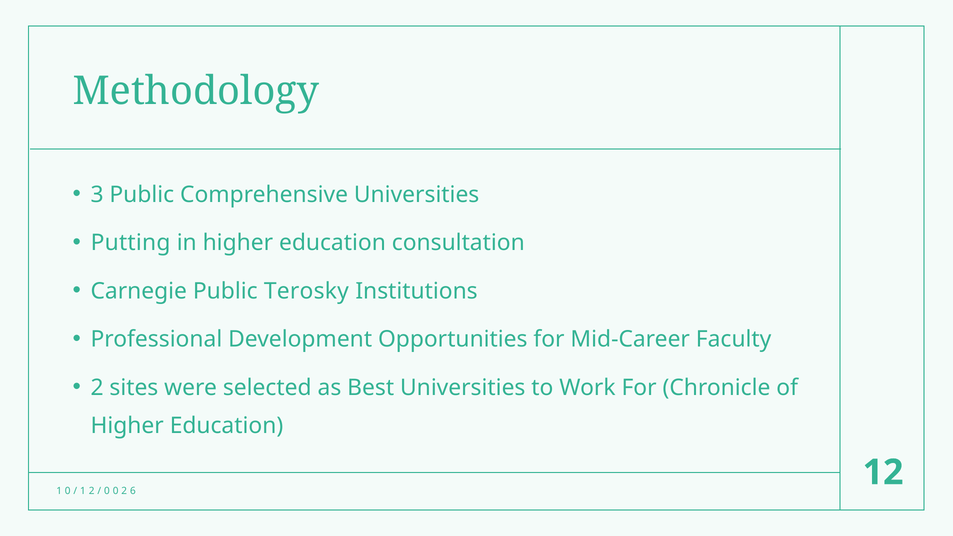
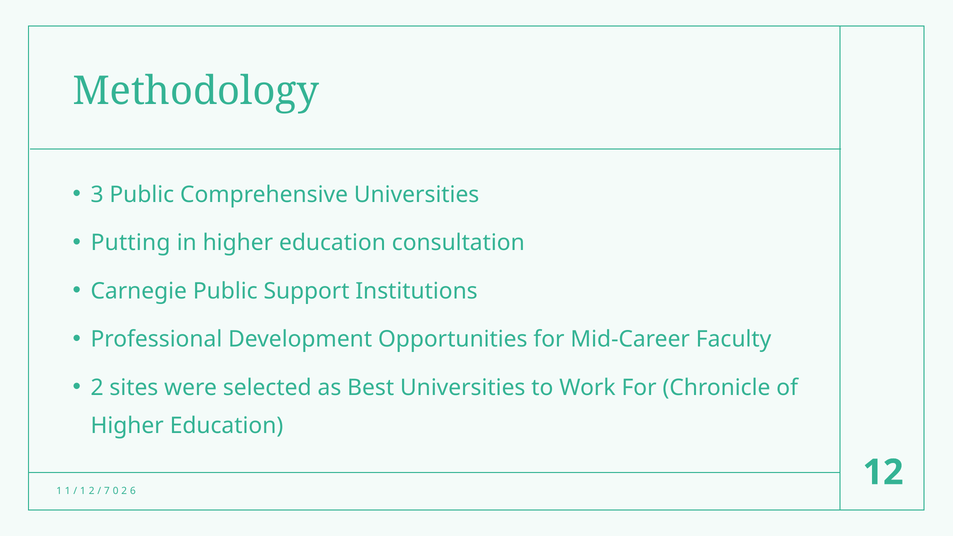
Terosky: Terosky -> Support (307, 291)
0: 0 -> 1 (68, 491)
0: 0 -> 7 (107, 491)
